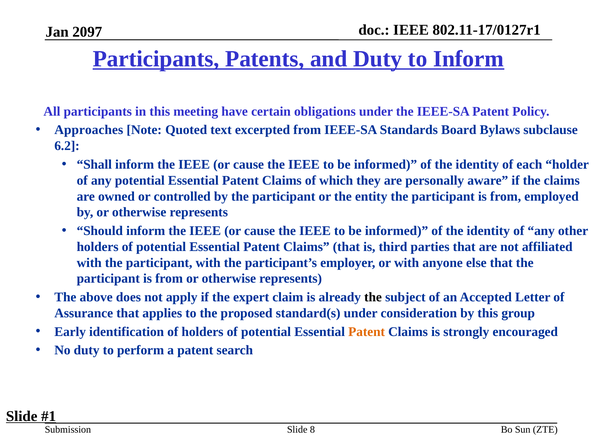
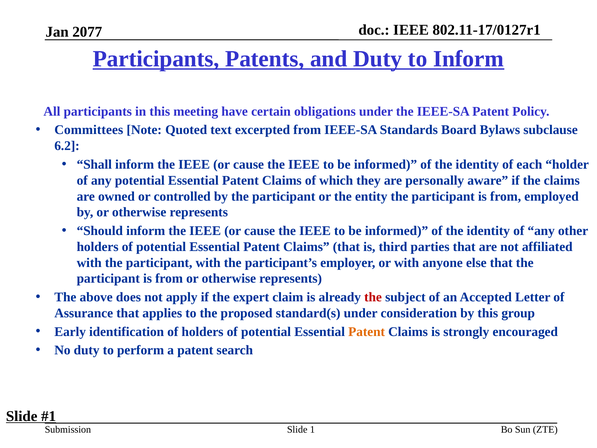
2097: 2097 -> 2077 (87, 32)
Approaches: Approaches -> Committees (89, 130)
the colour: black -> red (373, 297)
8: 8 -> 1 (312, 429)
